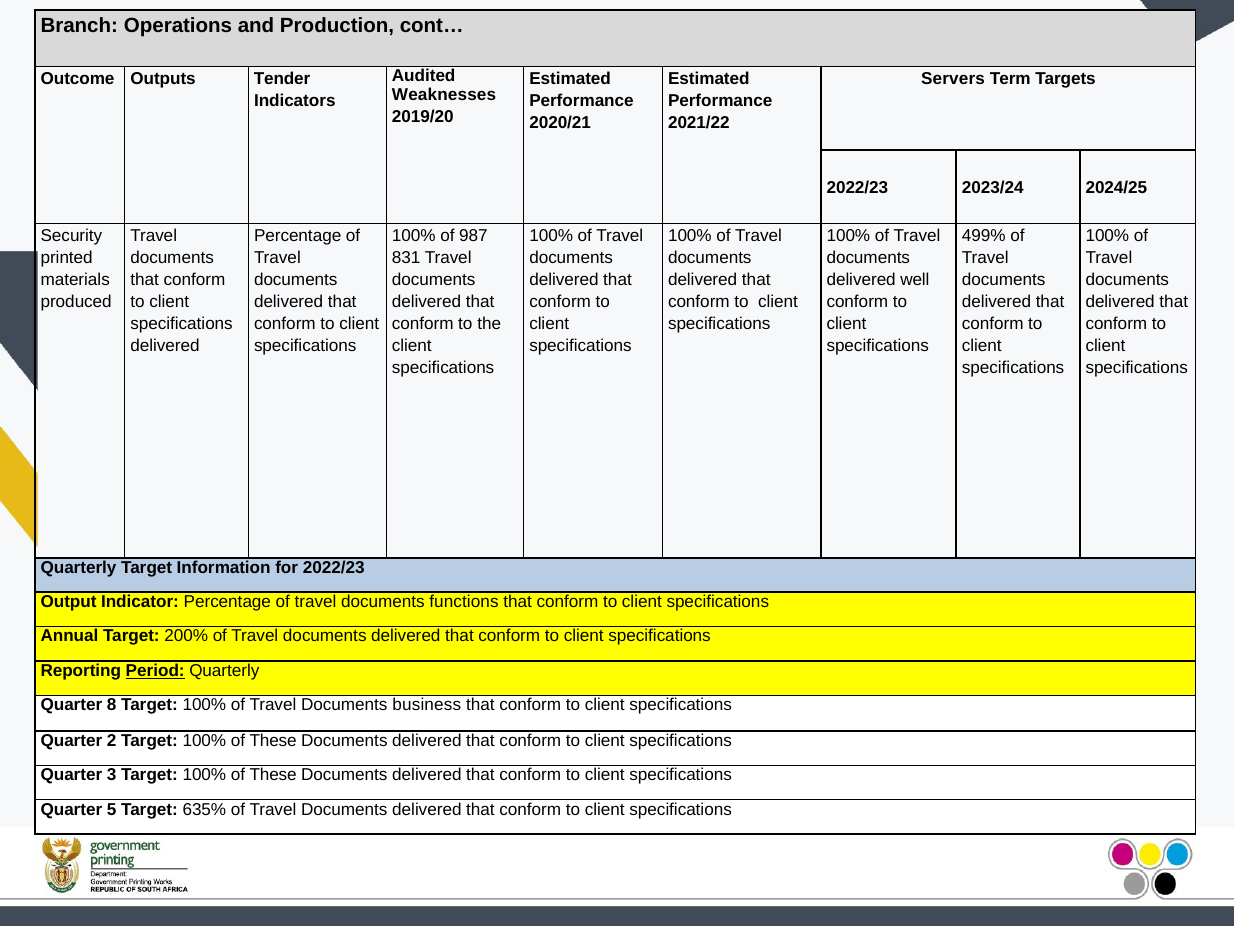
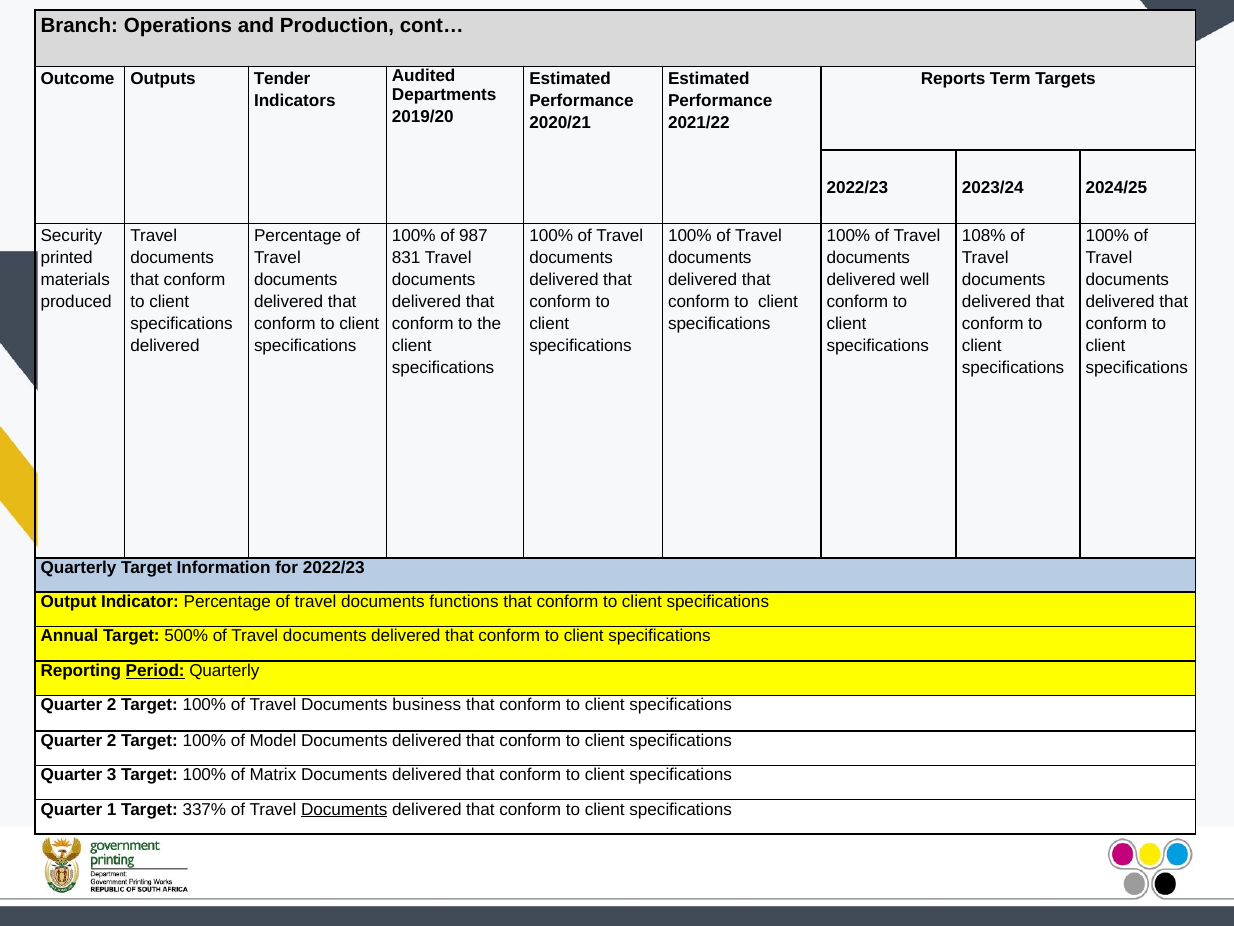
Servers: Servers -> Reports (953, 79)
Weaknesses: Weaknesses -> Departments (444, 95)
499%: 499% -> 108% (984, 236)
200%: 200% -> 500% (186, 636)
8: 8 -> 2 (112, 705)
These: These -> Model (273, 740)
These: These -> Matrix (273, 775)
5: 5 -> 1 (112, 809)
635%: 635% -> 337% (204, 809)
Documents underline: none -> present (344, 809)
